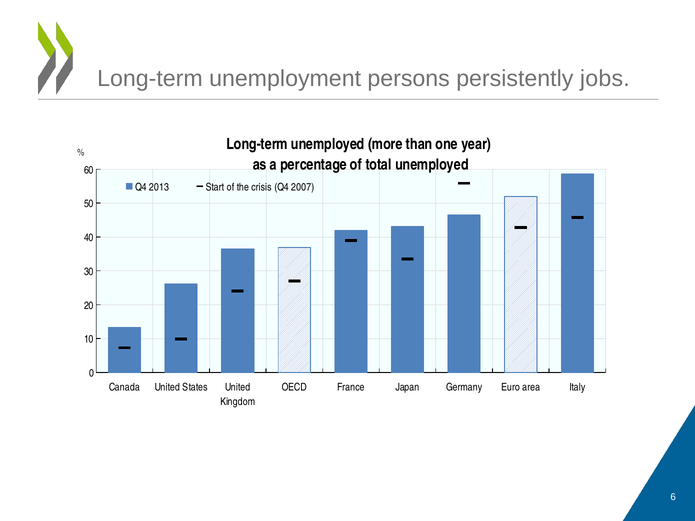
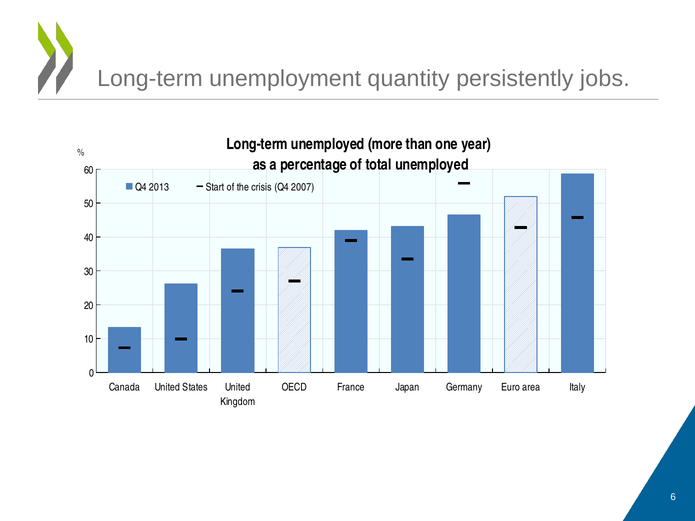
persons: persons -> quantity (409, 79)
